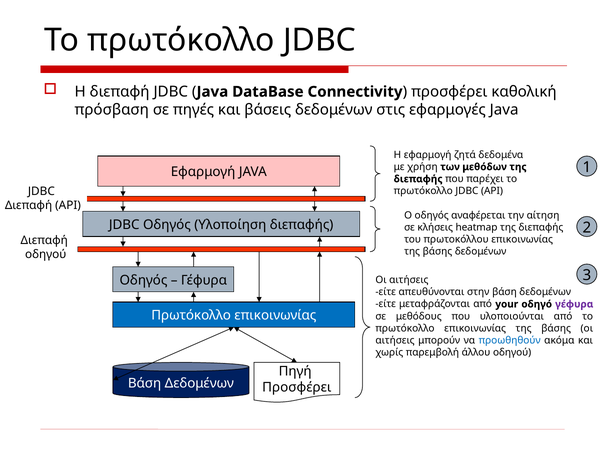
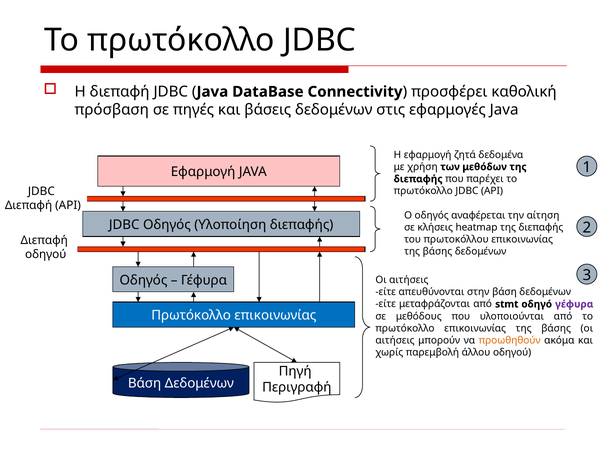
your: your -> stmt (507, 305)
προωθηθούν colour: blue -> orange (510, 341)
Προσφέρει: Προσφέρει -> Περιγραφή (297, 388)
